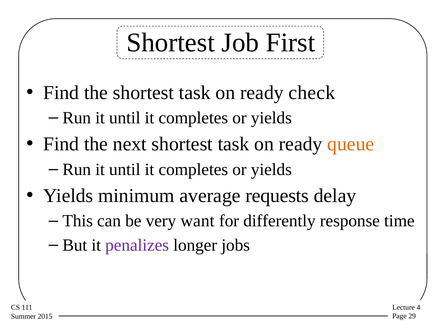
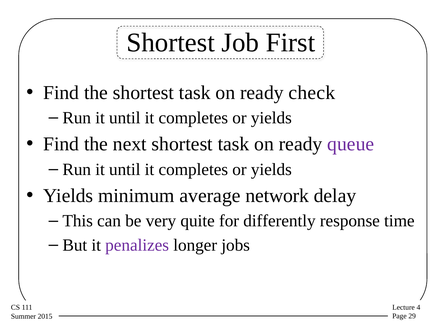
queue colour: orange -> purple (351, 144)
requests: requests -> network (277, 196)
want: want -> quite (198, 221)
